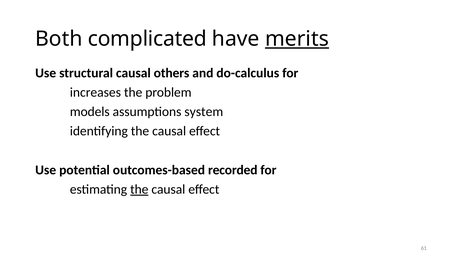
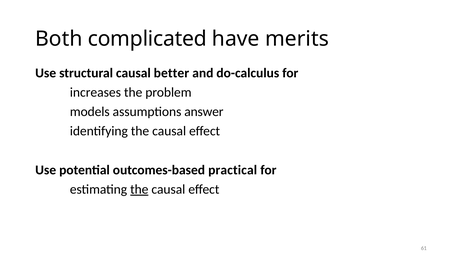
merits underline: present -> none (297, 39)
others: others -> better (171, 73)
system: system -> answer (204, 112)
recorded: recorded -> practical (233, 170)
